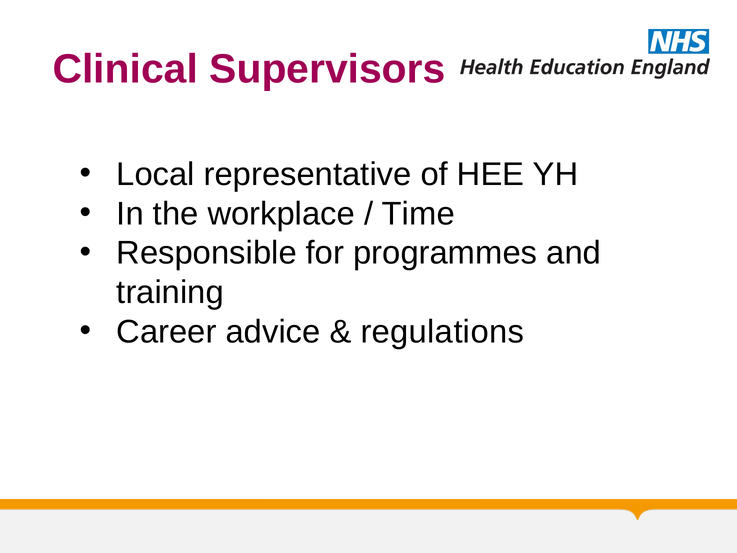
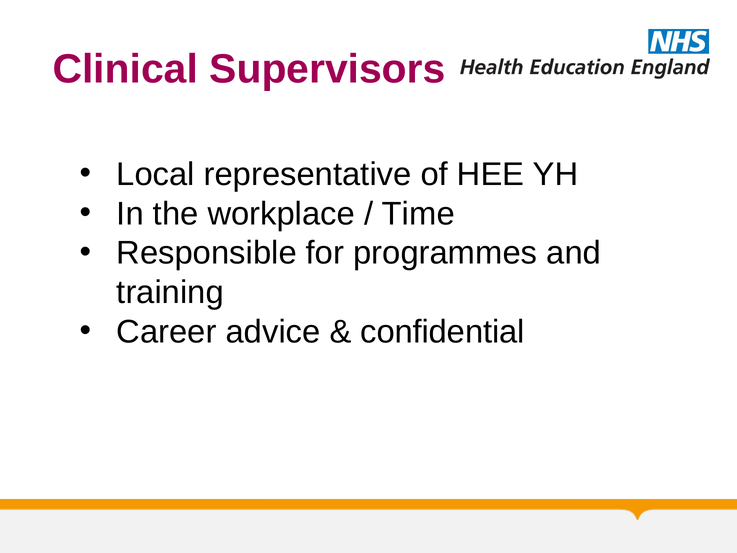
regulations: regulations -> confidential (442, 332)
